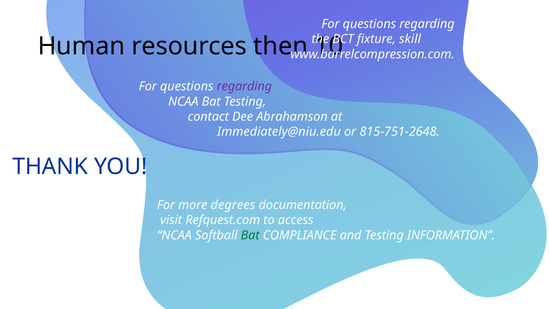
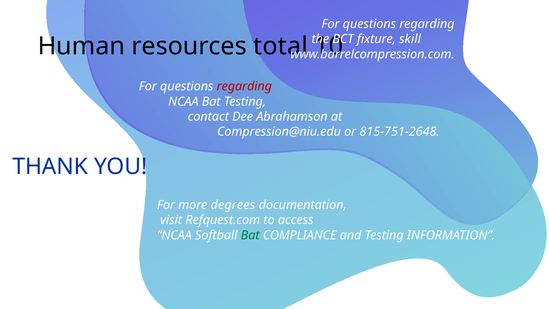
then: then -> total (281, 46)
regarding colour: purple -> red (244, 86)
Immediately@niu.edu: Immediately@niu.edu -> Compression@niu.edu (279, 132)
